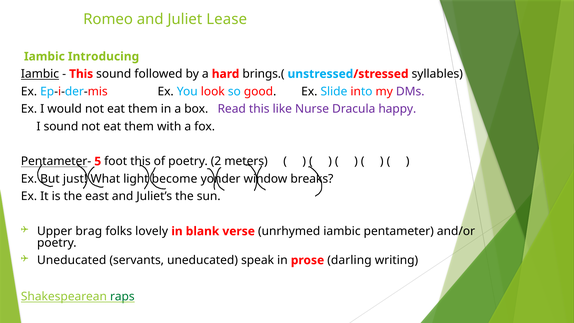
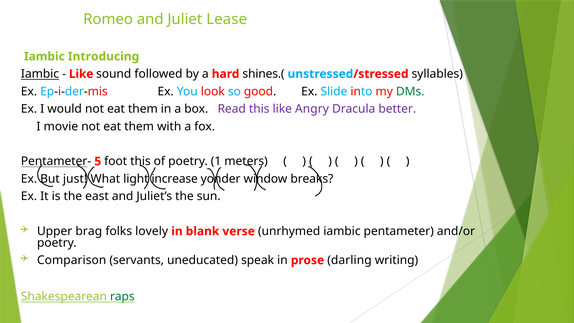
This: This -> Like (81, 74)
brings.(: brings.( -> shines.( (264, 74)
DMs colour: purple -> green (410, 91)
Nurse: Nurse -> Angry (312, 109)
happy: happy -> better (397, 109)
I sound: sound -> movie (61, 126)
2: 2 -> 1 (216, 161)
become: become -> increase (175, 179)
Uneducated: Uneducated -> Comparison (72, 260)
